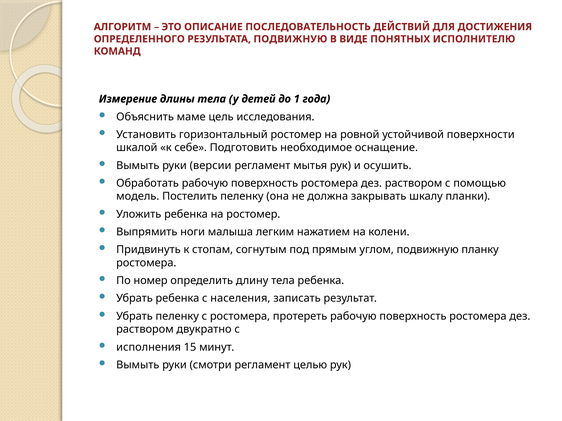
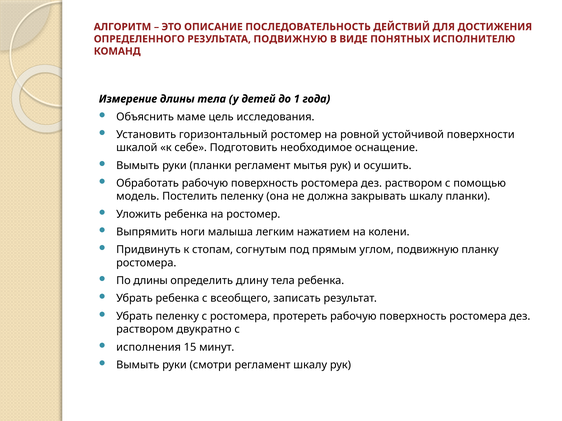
руки версии: версии -> планки (211, 166)
По номер: номер -> длины (151, 281)
населения: населения -> всеобщего (240, 299)
регламент целью: целью -> шкалу (310, 365)
